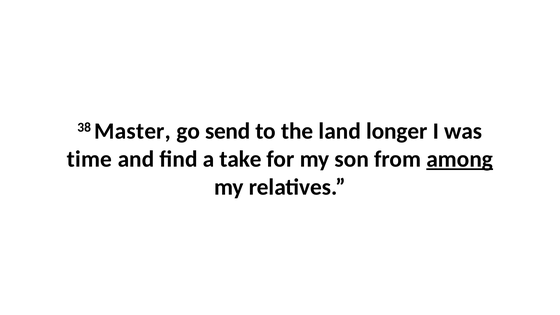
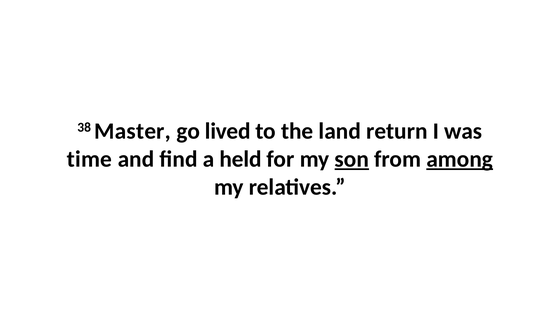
send: send -> lived (228, 131)
longer: longer -> return (397, 131)
take: take -> held (241, 159)
son underline: none -> present (352, 159)
